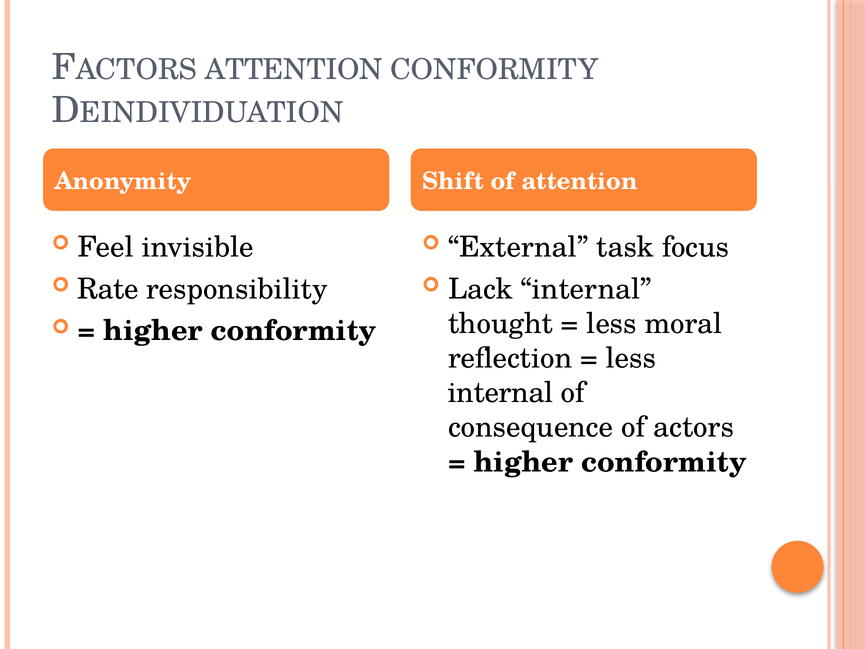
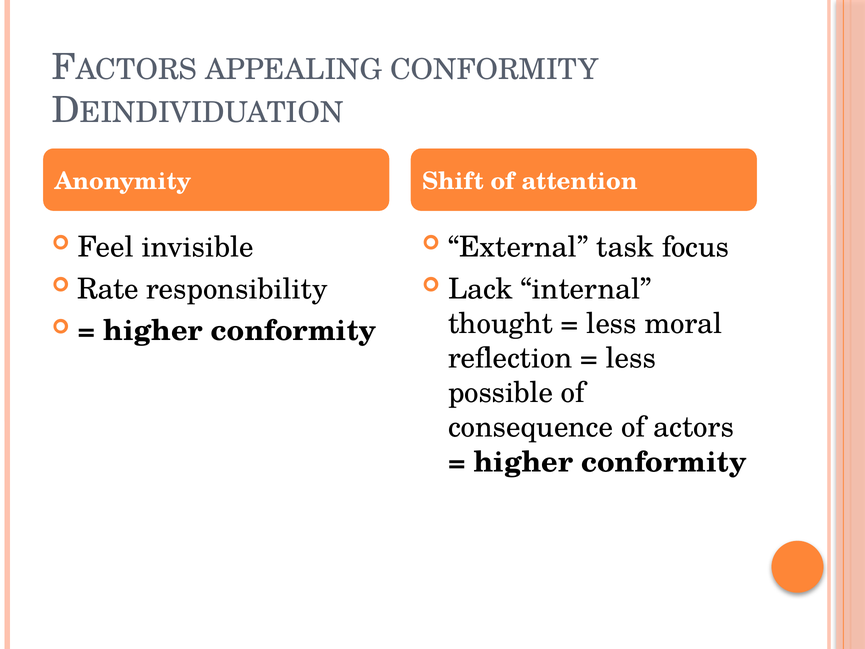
ATTENTION: ATTENTION -> APPEALING (294, 70)
internal: internal -> possible (501, 393)
